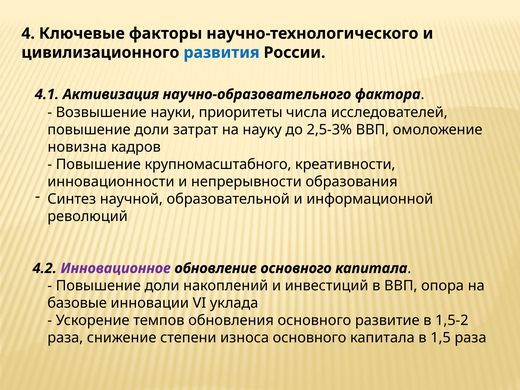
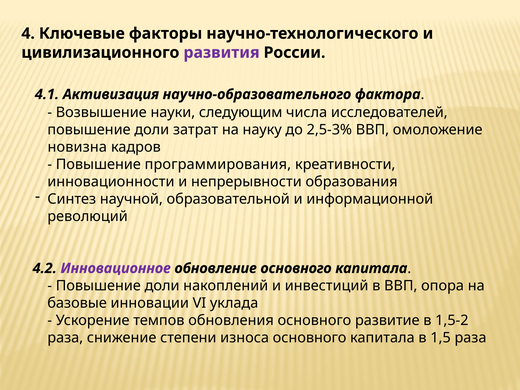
развития colour: blue -> purple (222, 53)
приоритеты: приоритеты -> следующим (241, 112)
крупномасштабного: крупномасштабного -> программирования (218, 164)
